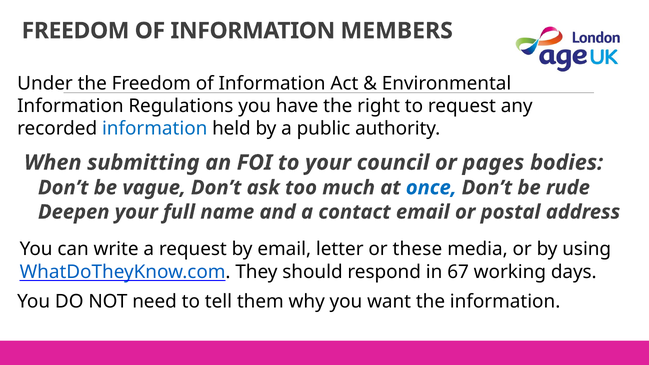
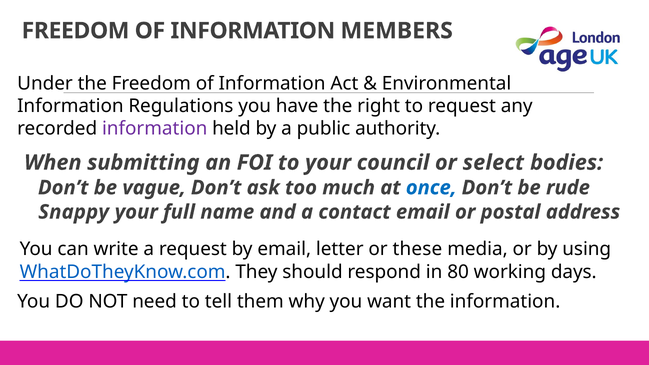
information colour: blue -> purple (155, 129)
pages: pages -> select (493, 163)
Deepen: Deepen -> Snappy (74, 212)
67: 67 -> 80 (458, 272)
